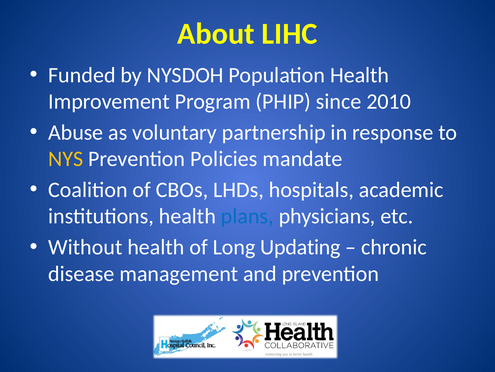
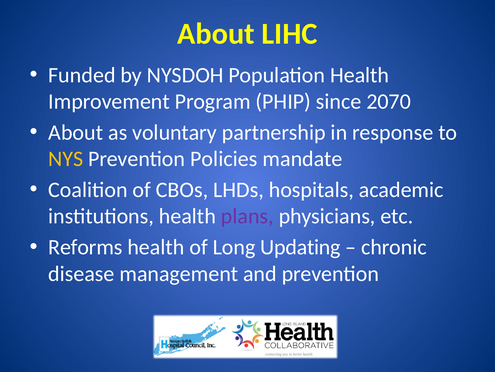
2010: 2010 -> 2070 (389, 101)
Abuse: Abuse -> About (76, 132)
plans colour: blue -> purple (247, 216)
Without: Without -> Reforms (85, 247)
